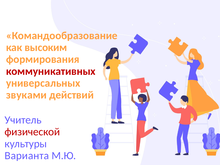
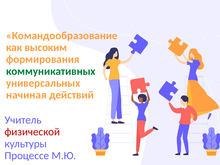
коммуникативных colour: red -> green (51, 71)
звуками: звуками -> начиная (26, 95)
Варианта: Варианта -> Процессе (27, 156)
